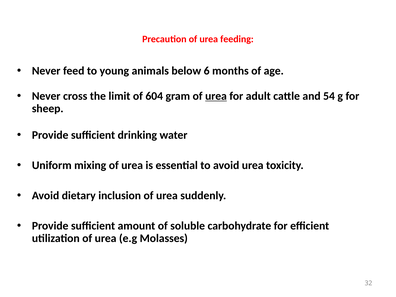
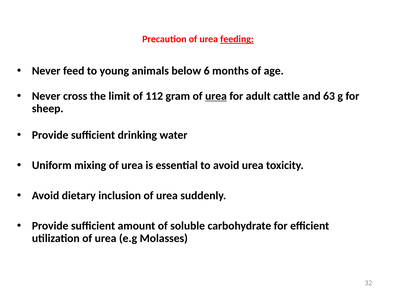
feeding underline: none -> present (237, 39)
604: 604 -> 112 (154, 96)
54: 54 -> 63 (329, 96)
